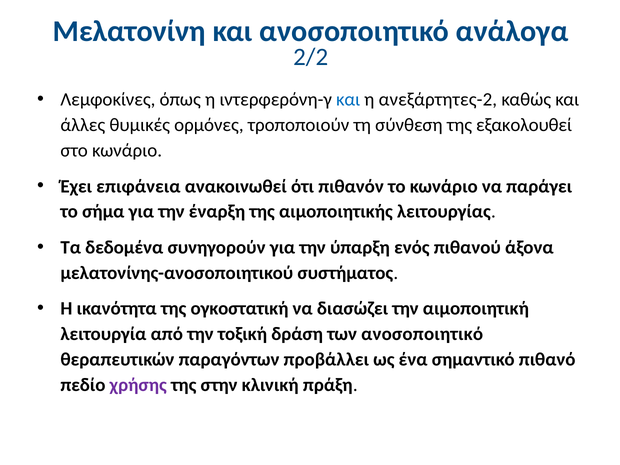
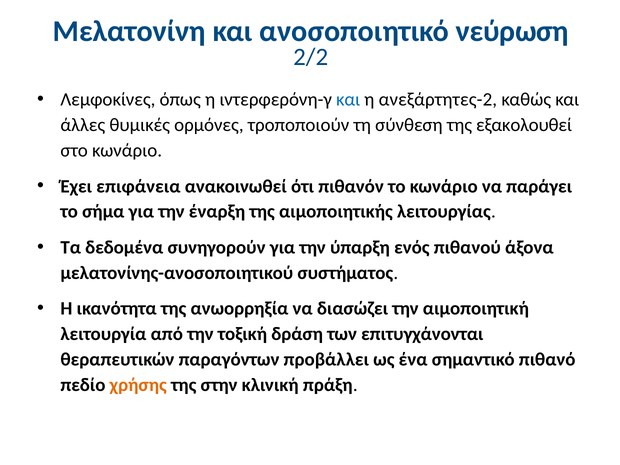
ανάλογα: ανάλογα -> νεύρωση (512, 31)
ογκοστατική: ογκοστατική -> ανωορρηξία (239, 309)
των ανοσοποιητικό: ανοσοποιητικό -> επιτυγχάνονται (422, 334)
χρήσης colour: purple -> orange (138, 385)
